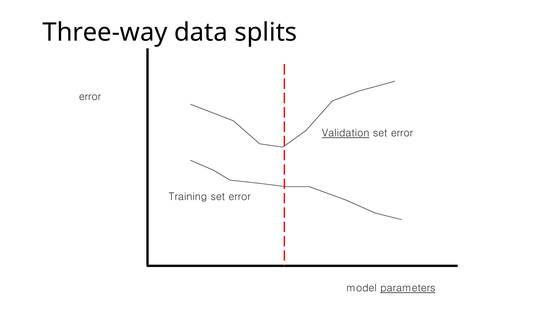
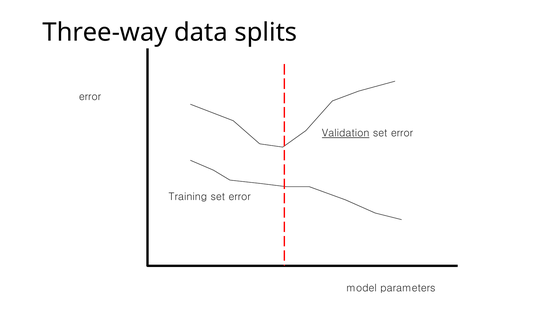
parameters underline: present -> none (408, 288)
